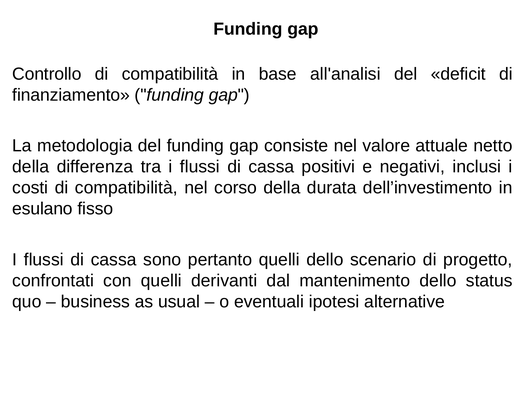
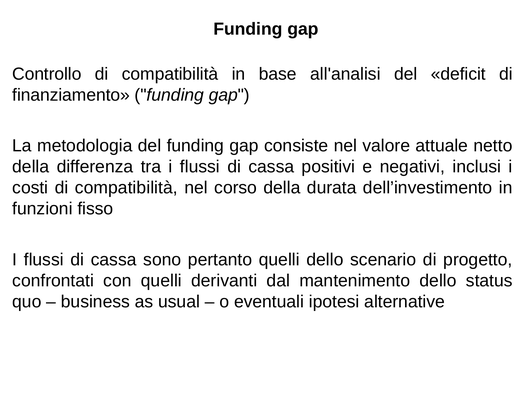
esulano: esulano -> funzioni (42, 209)
